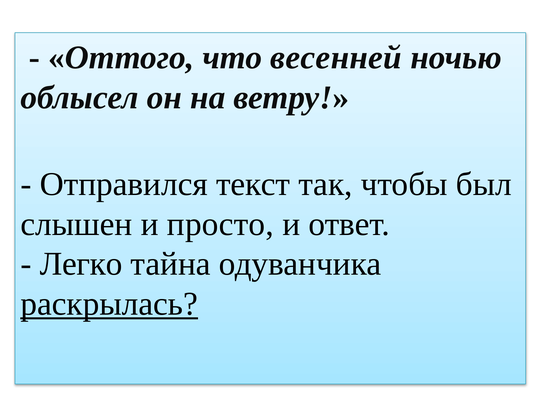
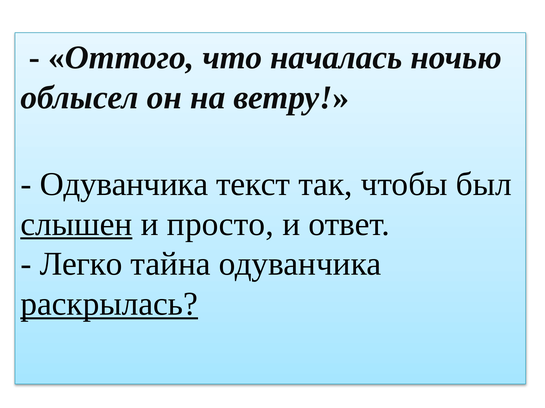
весенней: весенней -> началась (336, 58)
Отправился: Отправился -> Одуванчика (124, 184)
слышен underline: none -> present (76, 224)
